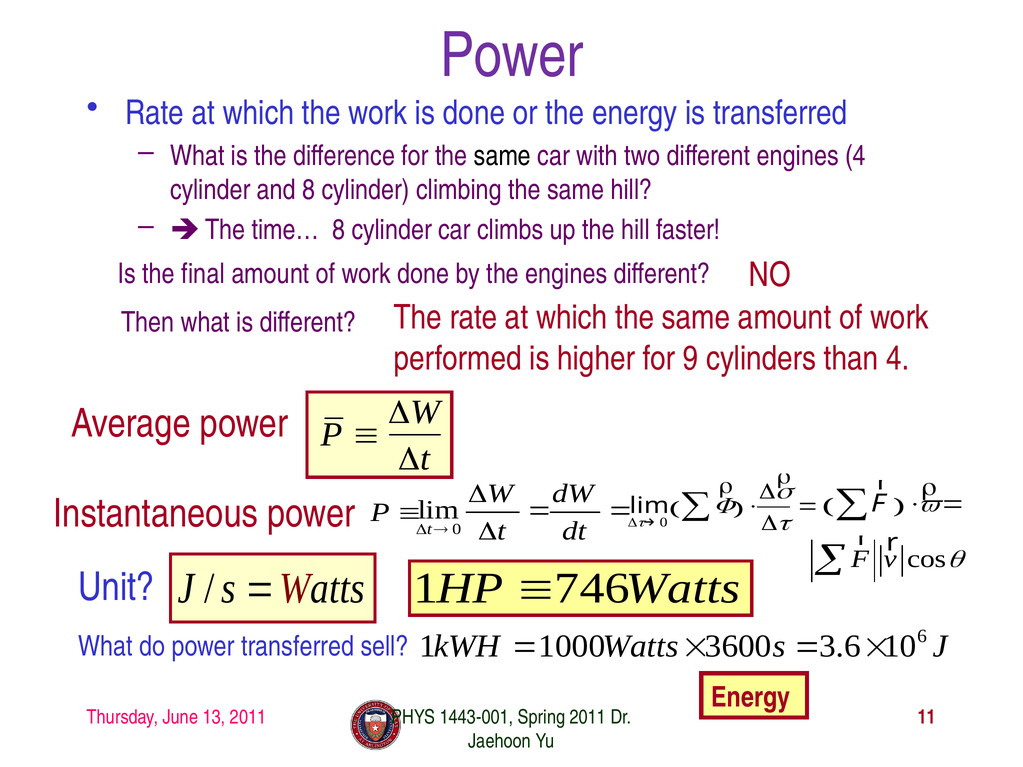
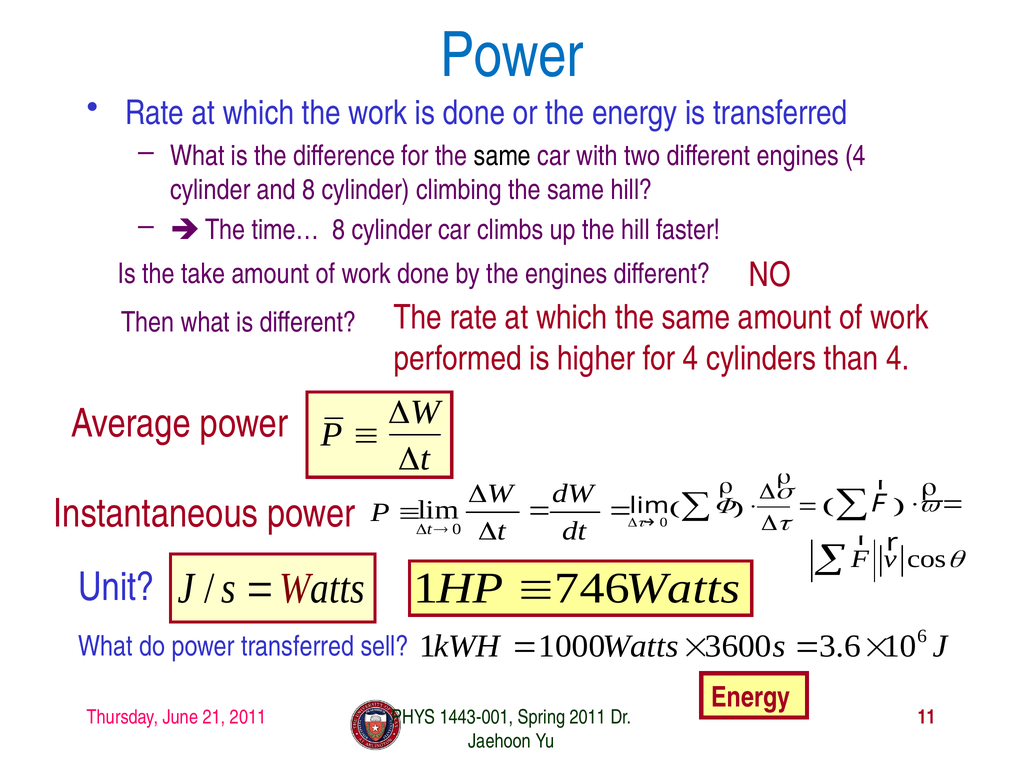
Power colour: purple -> blue (512, 55)
final: final -> take (203, 274)
for 9: 9 -> 4 (691, 359)
13: 13 -> 21 (214, 718)
